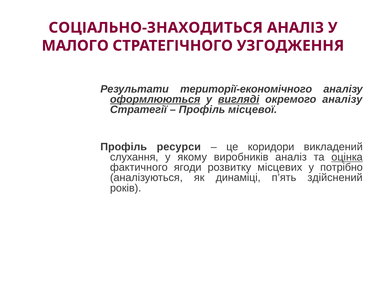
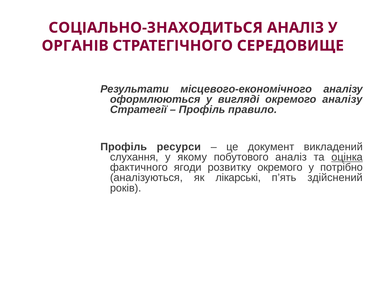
МАЛОГО: МАЛОГО -> ОРГАНІВ (75, 46)
УЗГОДЖЕННЯ: УЗГОДЖЕННЯ -> СЕРЕДОВИЩЕ (290, 46)
території-економічного: території-економічного -> місцевого-економічного (246, 89)
оформлюються underline: present -> none (155, 99)
вигляді underline: present -> none (239, 99)
місцевої: місцевої -> правило (253, 110)
коридори: коридори -> документ (271, 147)
виробників: виробників -> побутового (241, 157)
розвитку місцевих: місцевих -> окремого (280, 168)
динаміці: динаміці -> лікарські (238, 178)
